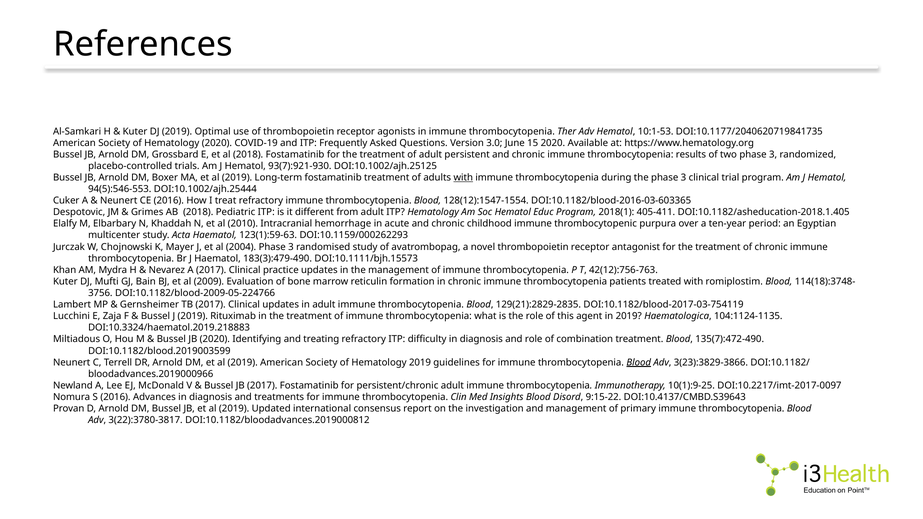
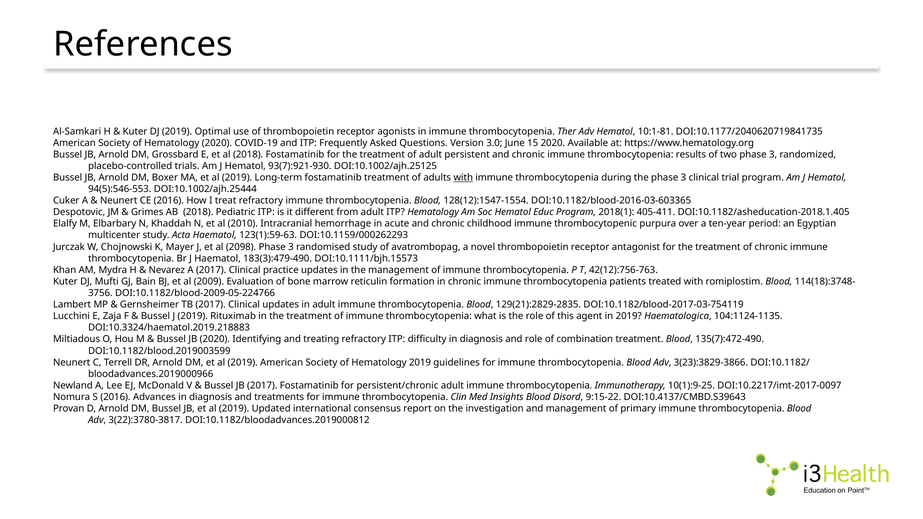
10:1-53: 10:1-53 -> 10:1-81 (656, 131)
2004: 2004 -> 2098 (241, 247)
Blood underline: present -> none (639, 363)
